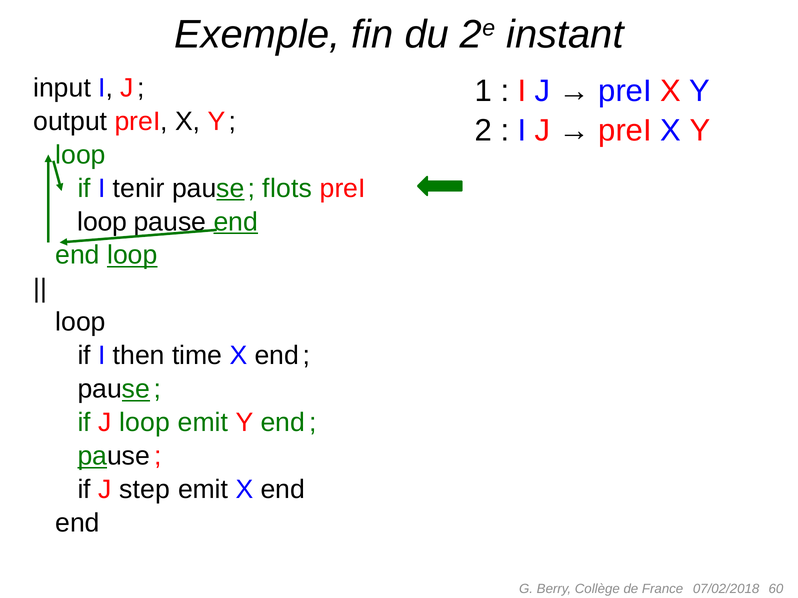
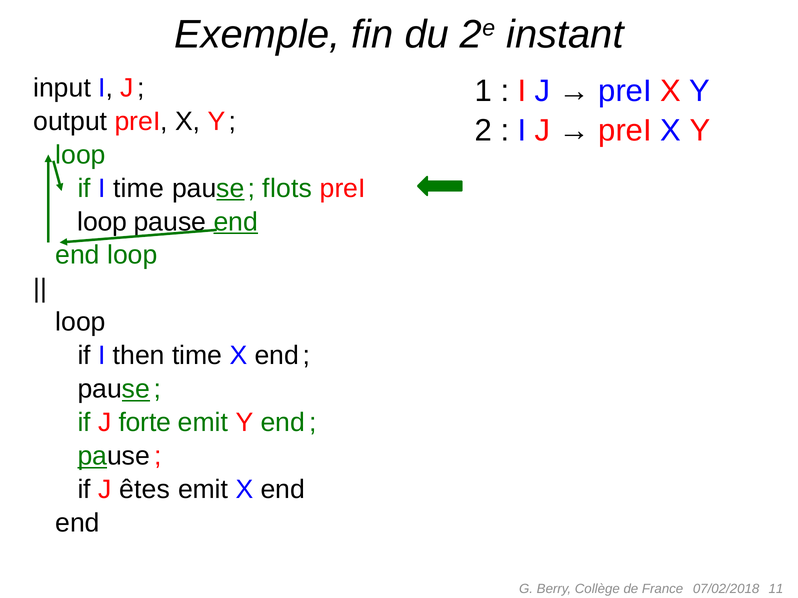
I tenir: tenir -> time (139, 188)
loop underline: present -> none (132, 255)
J loop: loop -> forte (145, 423)
step: step -> êtes (145, 490)
60: 60 -> 11 (776, 590)
